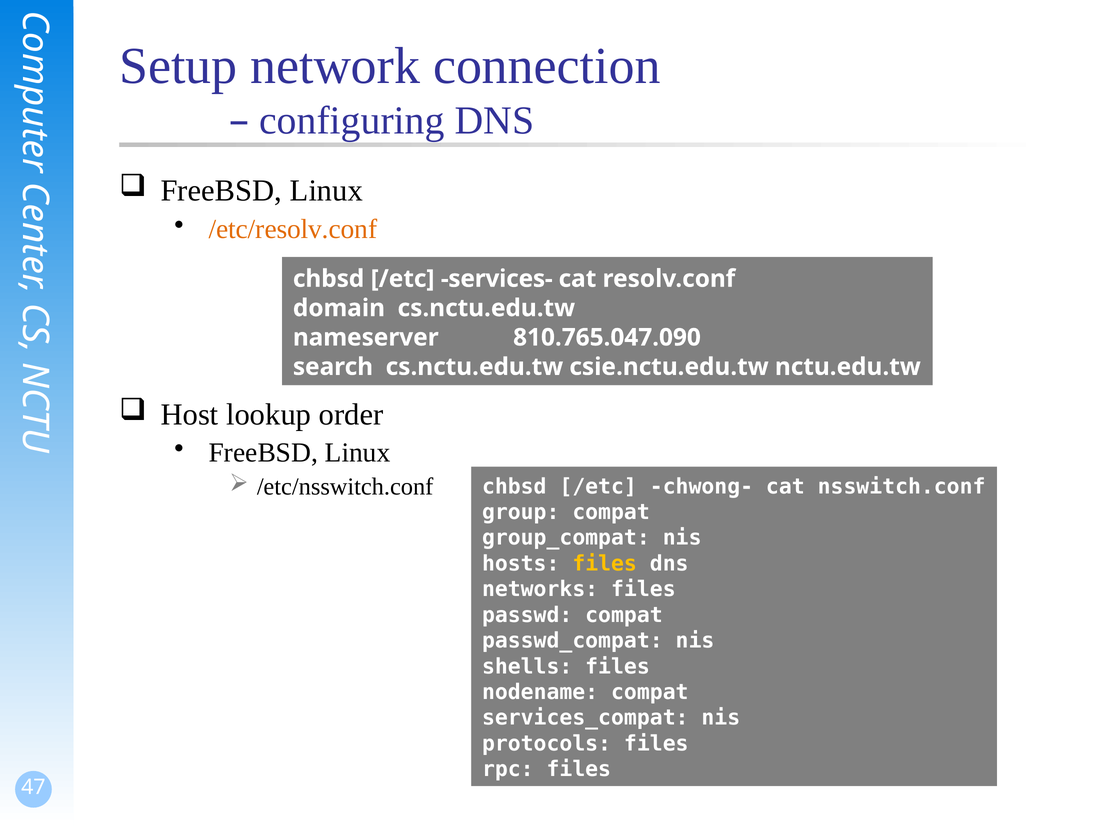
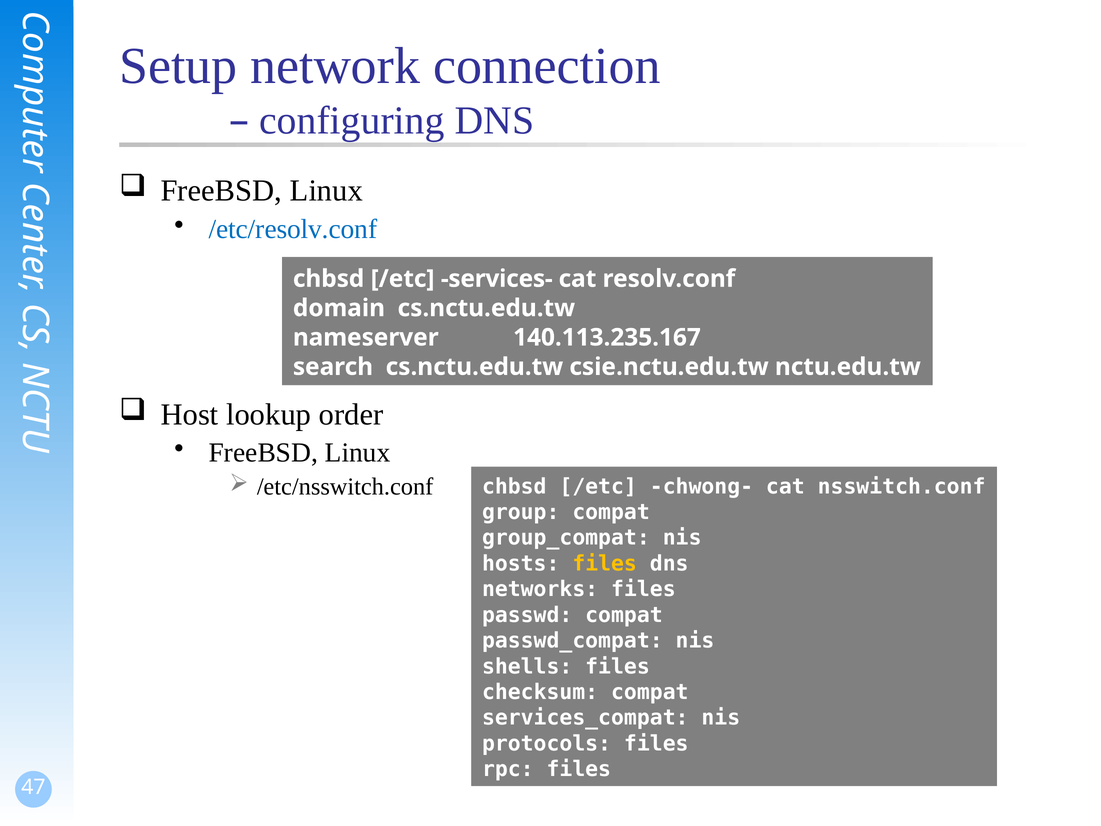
/etc/resolv.conf colour: orange -> blue (293, 229)
810.765.047.090: 810.765.047.090 -> 140.113.235.167 (607, 337)
nodename: nodename -> checksum (540, 692)
